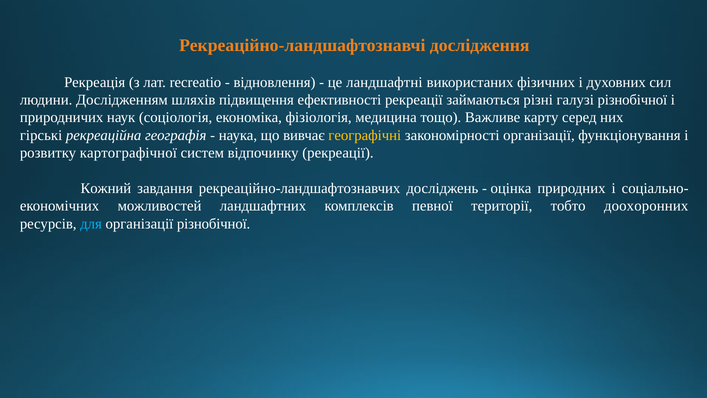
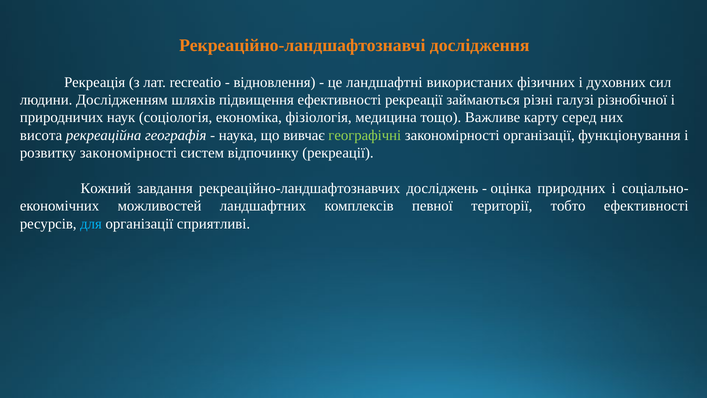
гірські: гірські -> висота (41, 135)
географічні colour: yellow -> light green (365, 135)
розвитку картографічної: картографічної -> закономірності (128, 153)
тобто доохоронних: доохоронних -> ефективності (646, 206)
організації різнобічної: різнобічної -> сприятливі (214, 224)
